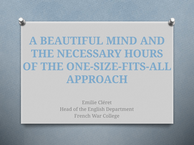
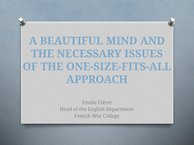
HOURS: HOURS -> ISSUES (144, 54)
